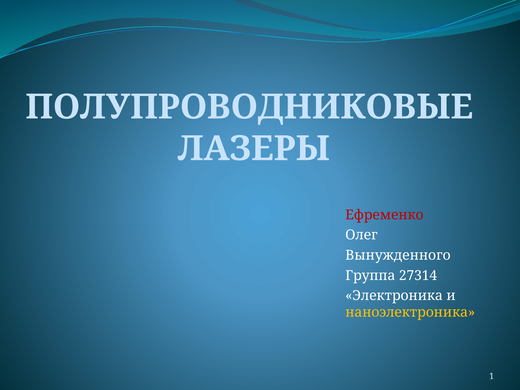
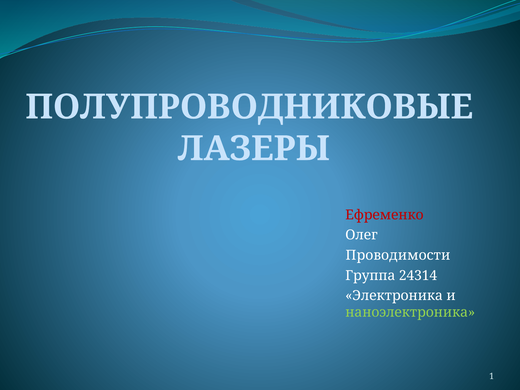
Вынужденного: Вынужденного -> Проводимости (398, 255)
27314: 27314 -> 24314 (418, 275)
наноэлектроника colour: yellow -> light green (410, 312)
